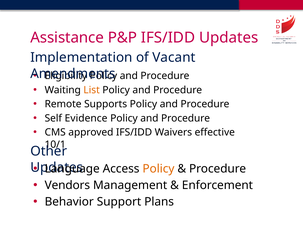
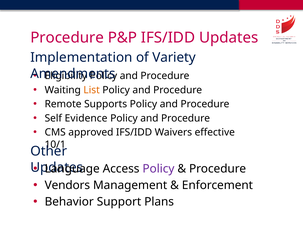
Assistance: Assistance -> Procedure (67, 38)
Vacant: Vacant -> Variety (174, 58)
Policy colour: orange -> purple (158, 169)
